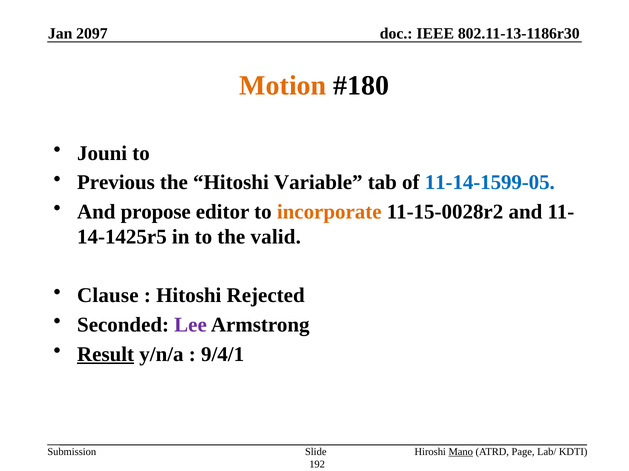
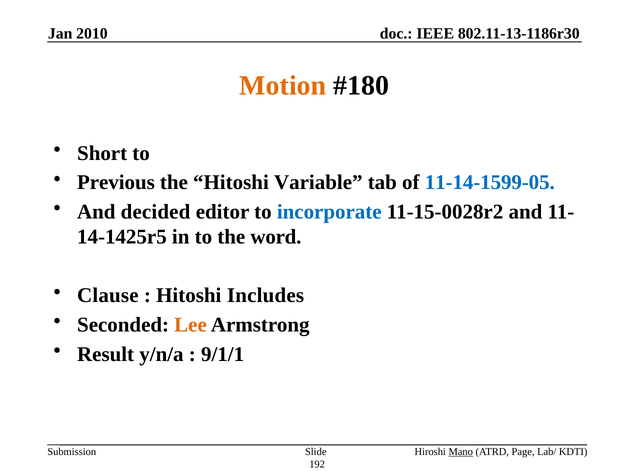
2097: 2097 -> 2010 (92, 34)
Jouni: Jouni -> Short (102, 153)
propose: propose -> decided (156, 212)
incorporate colour: orange -> blue (329, 212)
valid: valid -> word (276, 237)
Rejected: Rejected -> Includes (266, 296)
Lee colour: purple -> orange (191, 325)
Result underline: present -> none (106, 355)
9/4/1: 9/4/1 -> 9/1/1 (223, 355)
